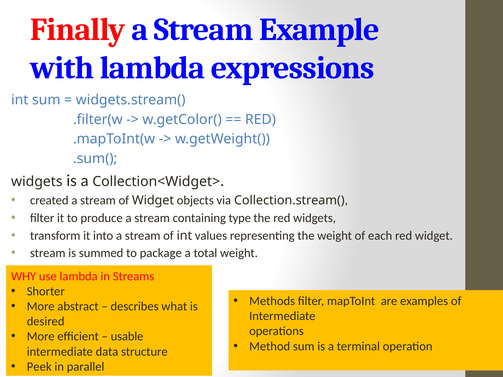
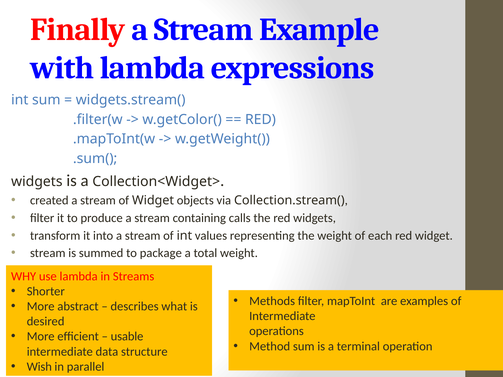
type: type -> calls (240, 218)
Peek: Peek -> Wish (39, 367)
